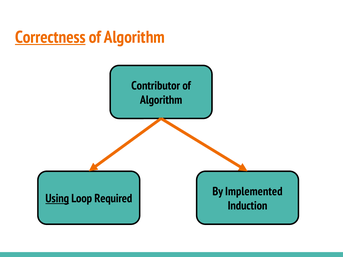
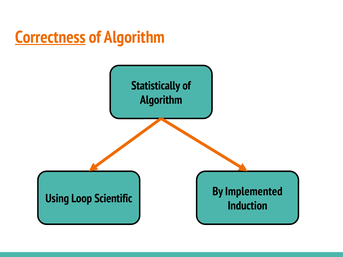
Contributor: Contributor -> Statistically (156, 86)
Using underline: present -> none (57, 199)
Required: Required -> Scientific (113, 199)
